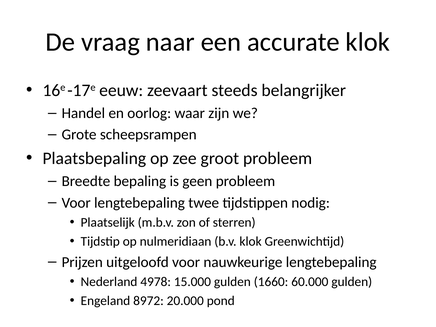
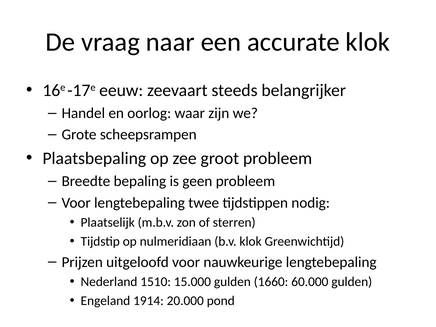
4978: 4978 -> 1510 (156, 282)
8972: 8972 -> 1914 (148, 301)
